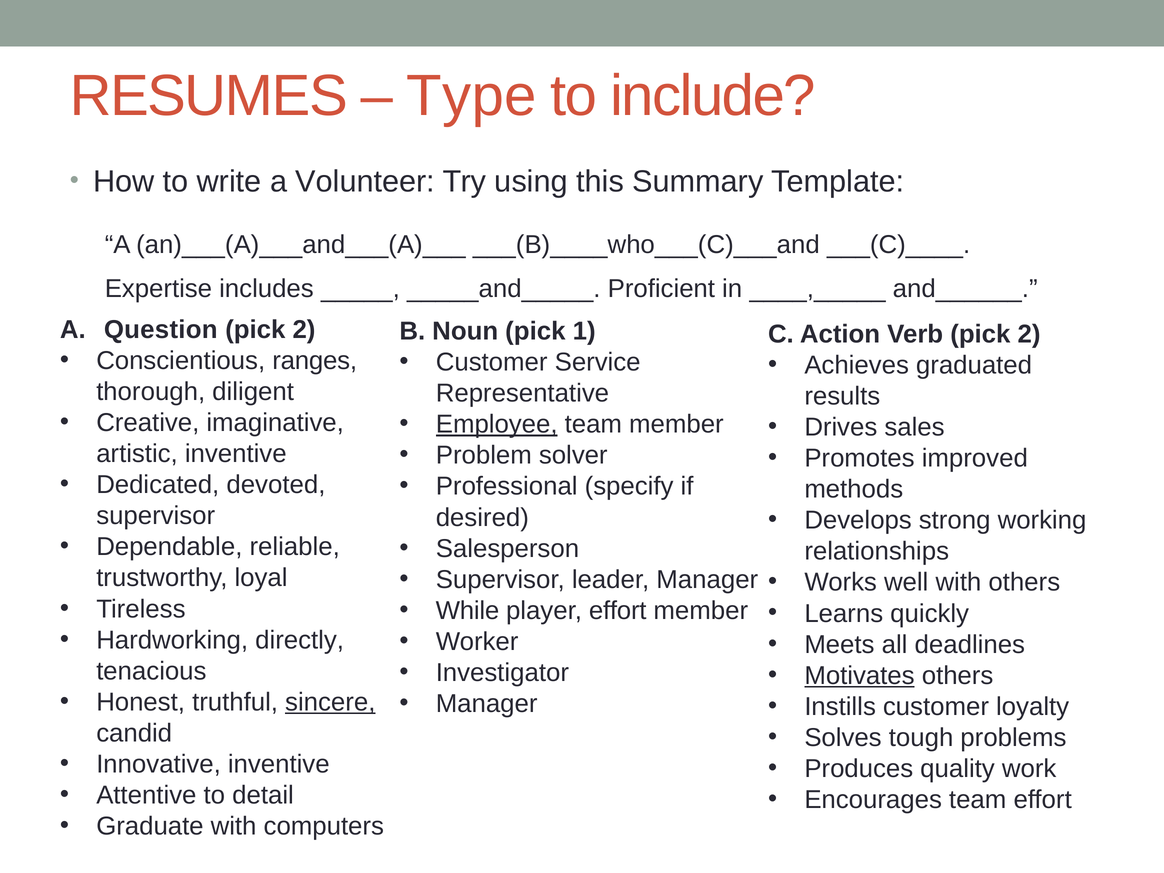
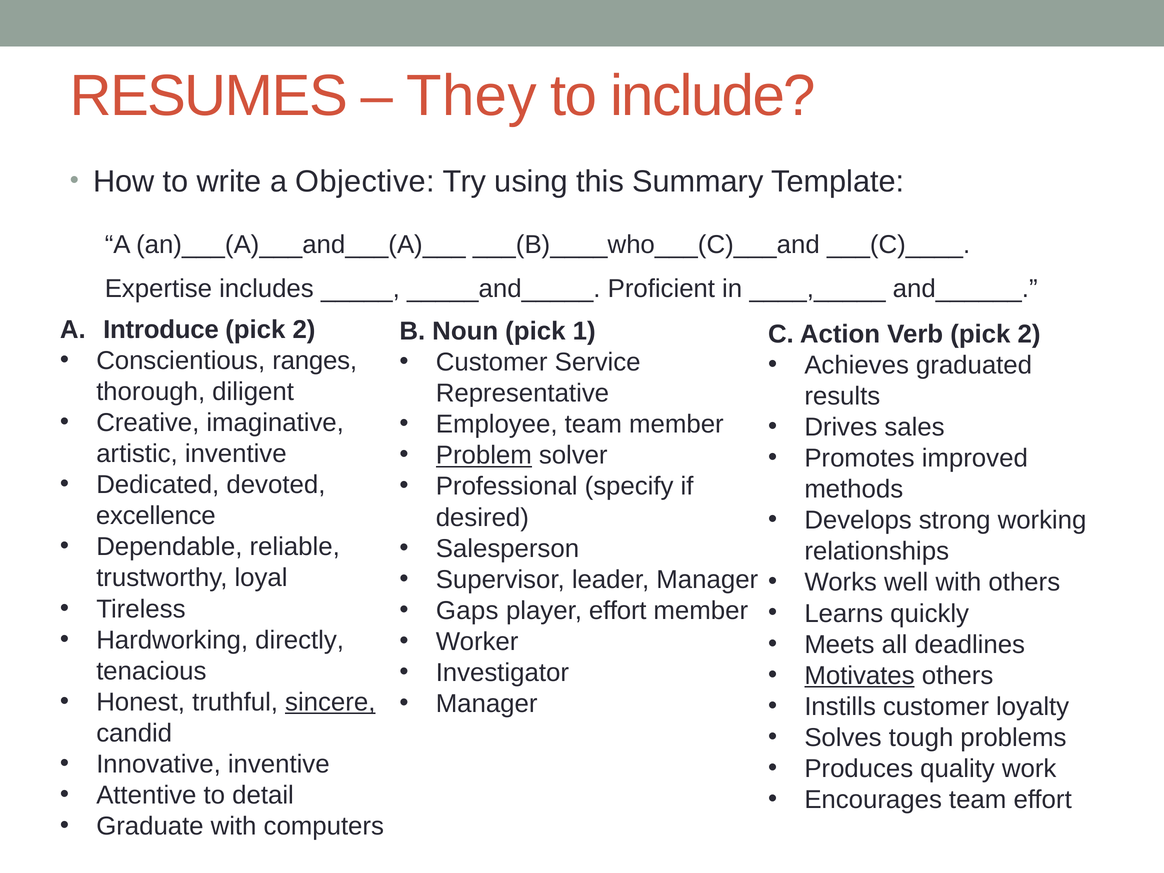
Type: Type -> They (471, 96)
Volunteer: Volunteer -> Objective (365, 182)
Question: Question -> Introduce (161, 330)
Employee underline: present -> none (497, 424)
Problem underline: none -> present (484, 455)
supervisor: supervisor -> excellence (156, 516)
While: While -> Gaps (467, 611)
